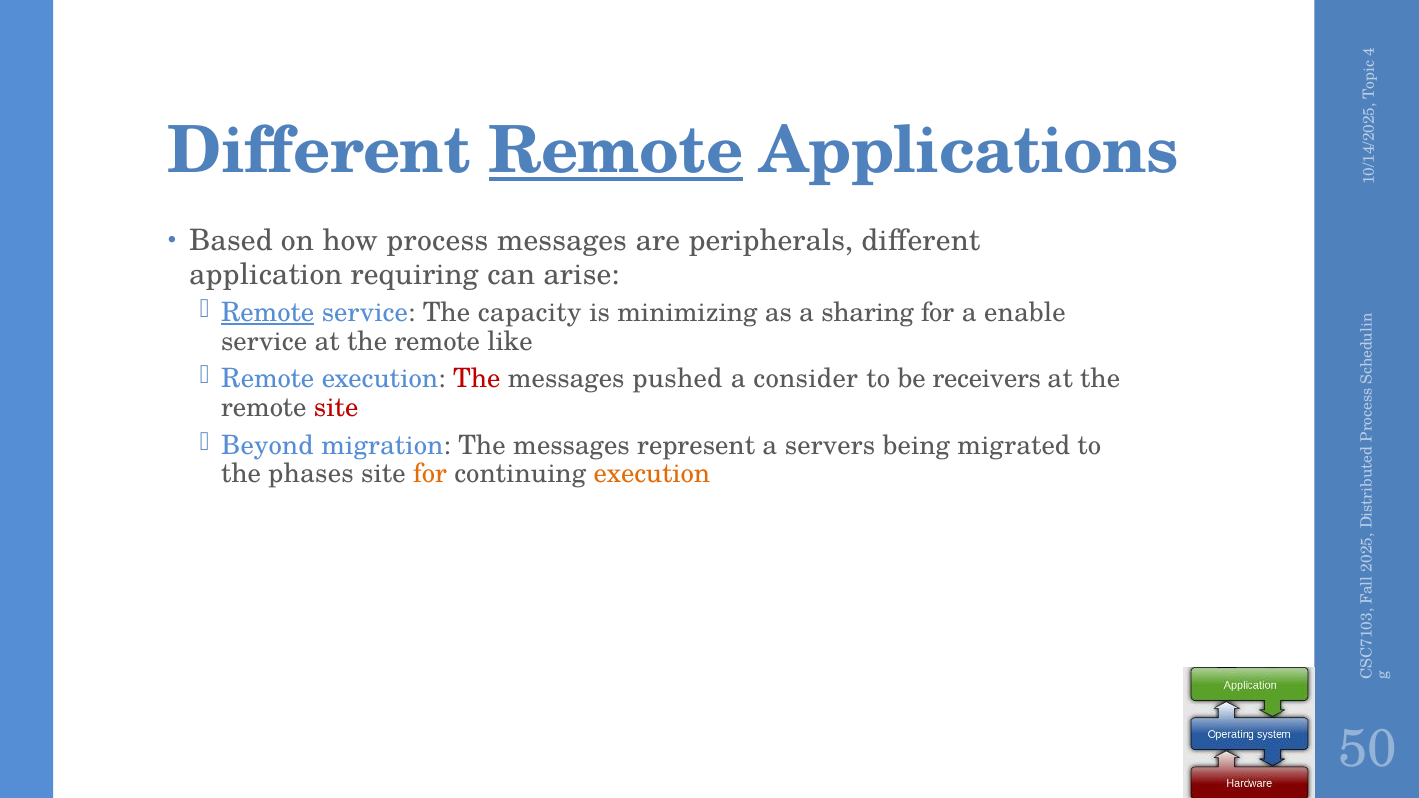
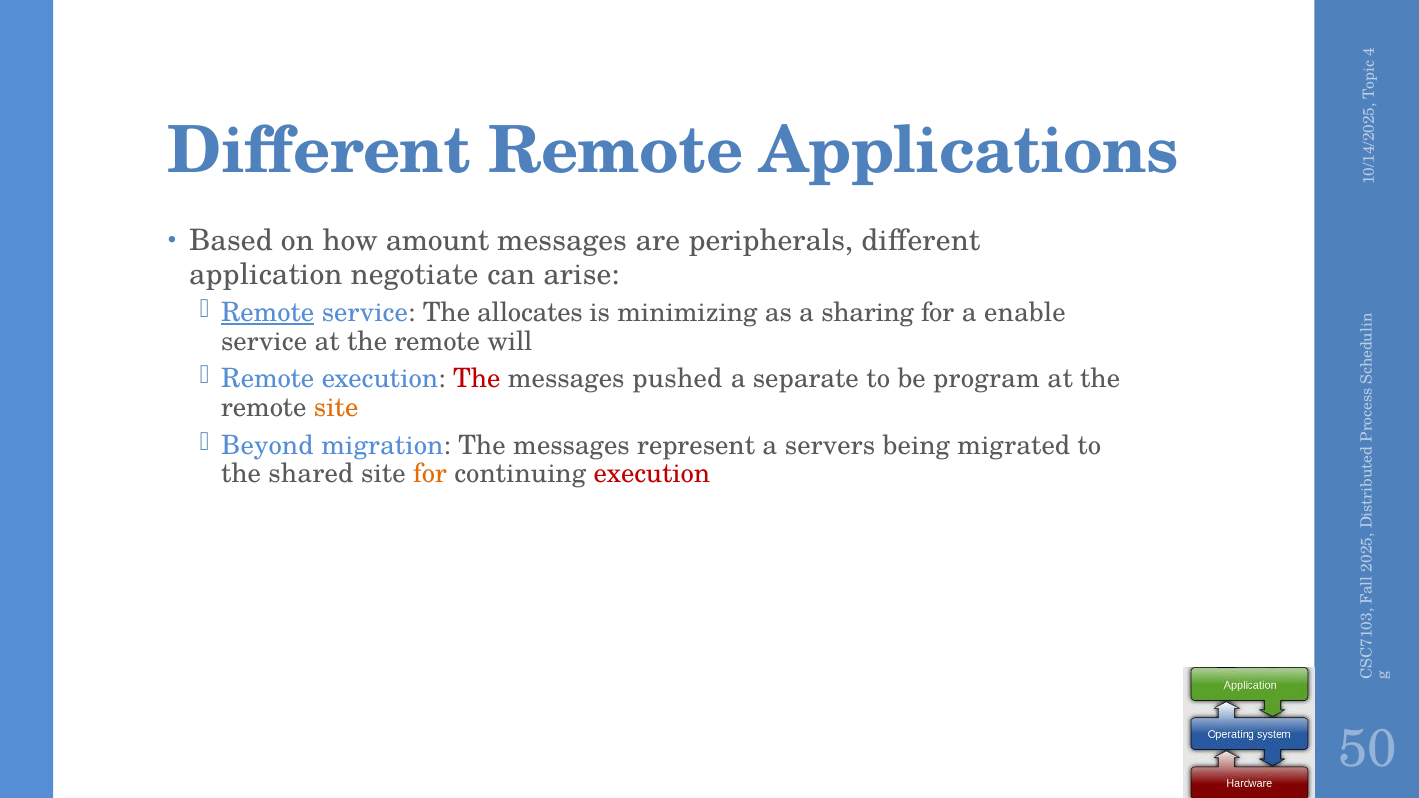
Remote underline: present -> none (616, 151)
process: process -> amount (438, 241)
requiring: requiring -> negotiate (415, 274)
capacity: capacity -> allocates (530, 313)
like: like -> will (510, 341)
consider: consider -> separate (806, 379)
receivers: receivers -> program (987, 379)
site colour: red -> orange (336, 408)
phases: phases -> shared (311, 474)
execution colour: orange -> red (652, 474)
